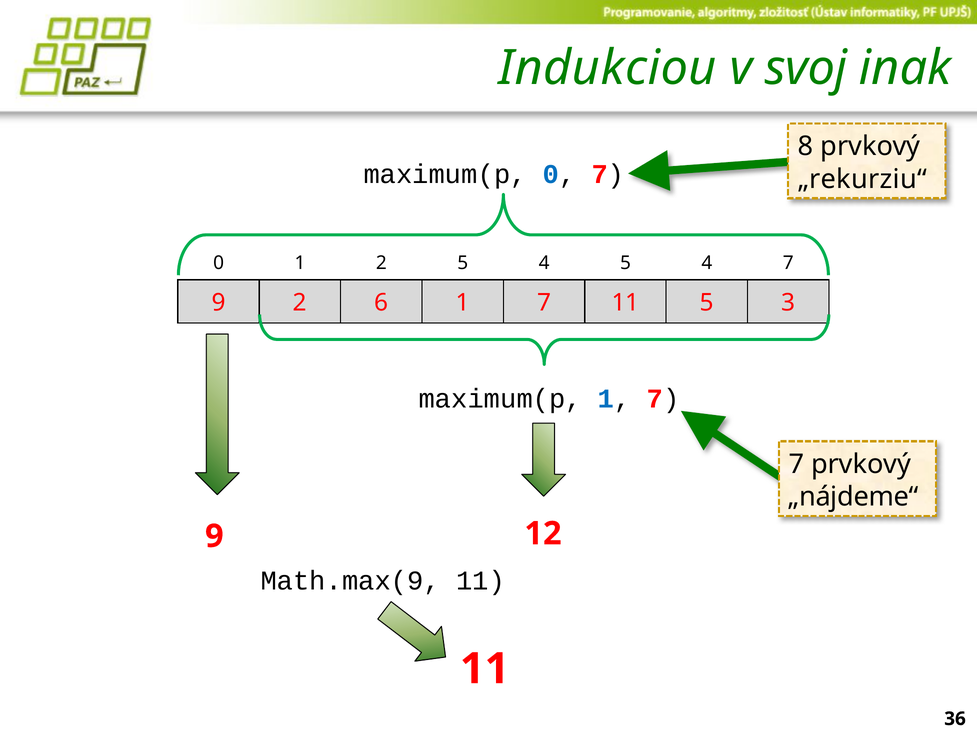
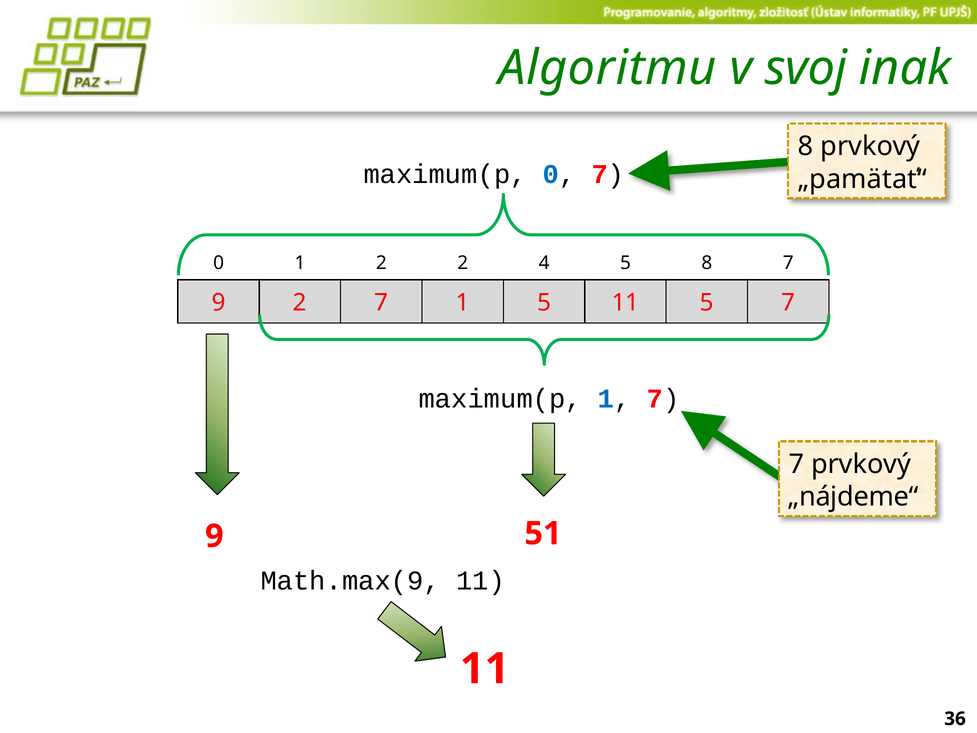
Indukciou: Indukciou -> Algoritmu (608, 68)
„rekurziu“: „rekurziu“ -> „pamätať“ (862, 179)
2 5: 5 -> 2 (463, 263)
4 5 4: 4 -> 8 (707, 263)
6: 6 -> 7 (381, 303)
7: 7 -> 5 (544, 303)
5 3: 3 -> 7 (788, 303)
12: 12 -> 51 (543, 533)
